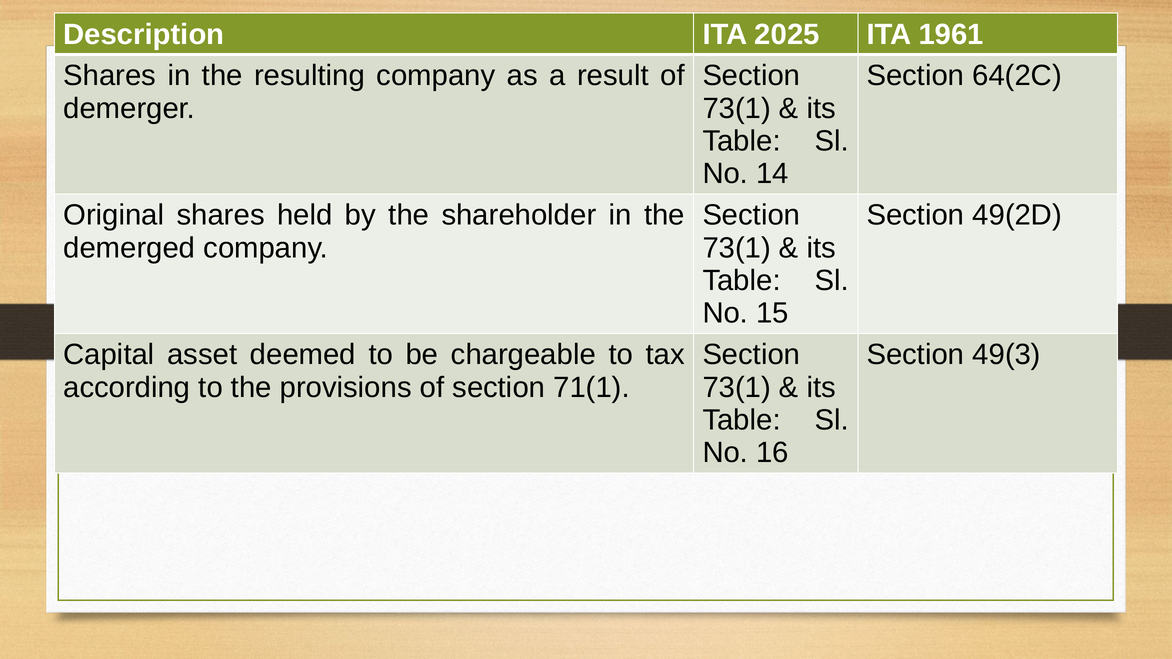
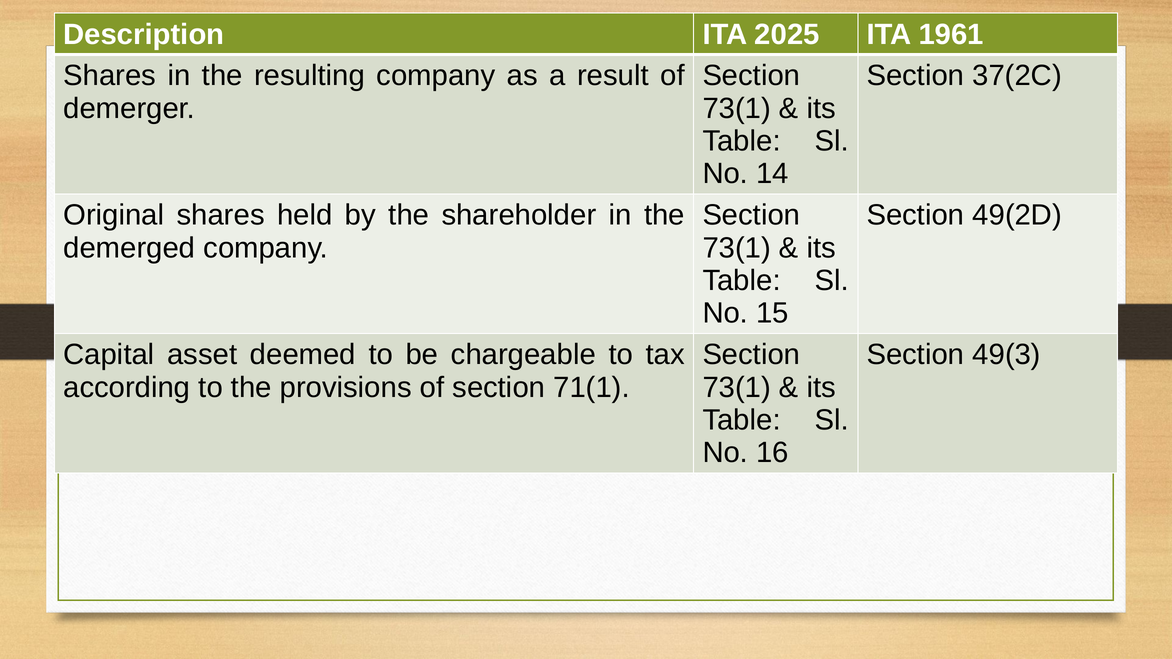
64(2C: 64(2C -> 37(2C (1017, 76)
